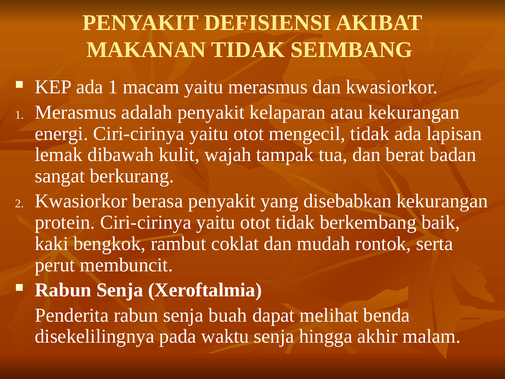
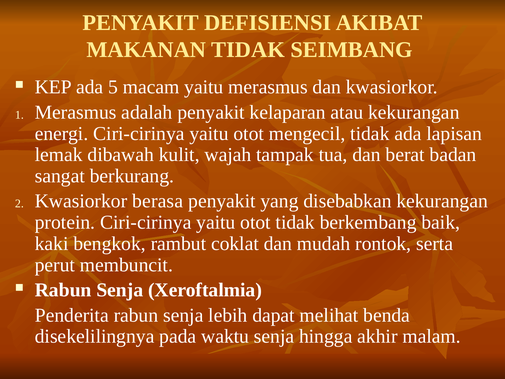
ada 1: 1 -> 5 (113, 87)
buah: buah -> lebih (228, 315)
